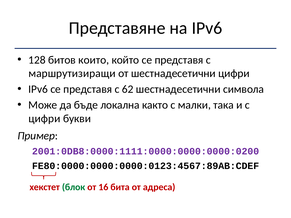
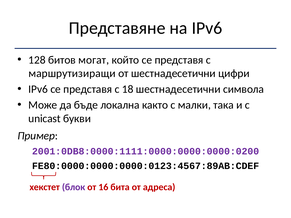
които: които -> могат (94, 60)
62: 62 -> 18 (128, 89)
цифри: цифри -> unicast (45, 119)
блок colour: green -> purple (74, 187)
